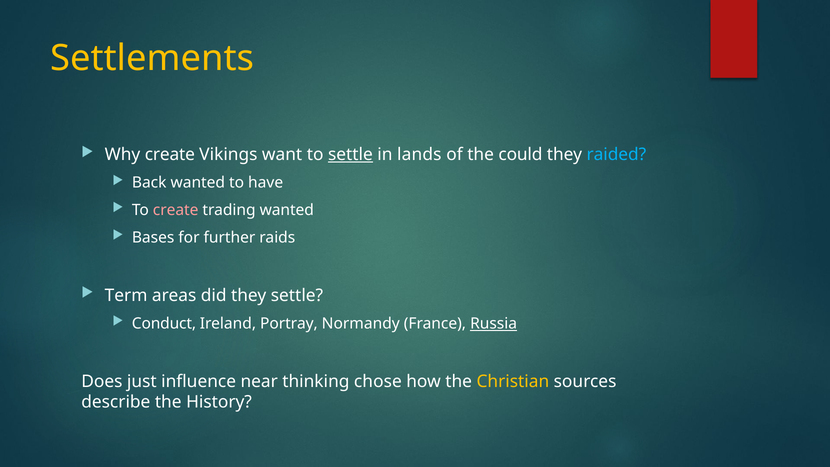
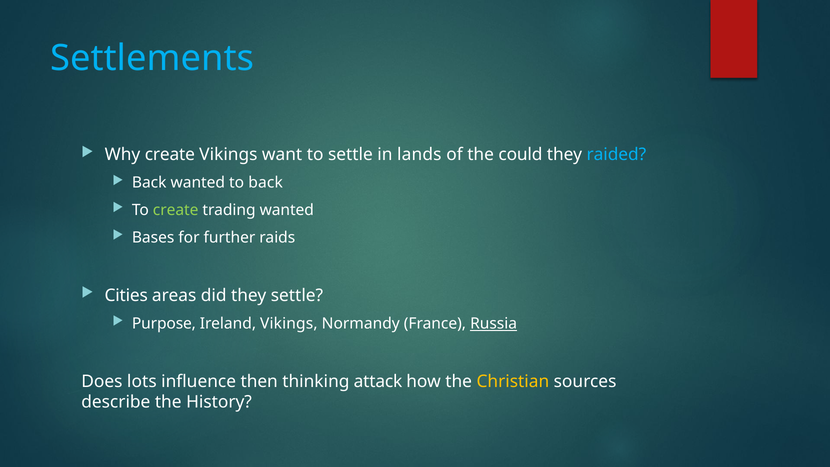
Settlements colour: yellow -> light blue (152, 58)
settle underline: present -> none (350, 154)
to have: have -> back (266, 183)
create colour: pink -> light green (176, 210)
Term: Term -> Cities (126, 295)
Conduct: Conduct -> Purpose (164, 324)
Ireland Portray: Portray -> Vikings (289, 324)
just: just -> lots (142, 381)
near: near -> then (259, 381)
chose: chose -> attack (378, 381)
